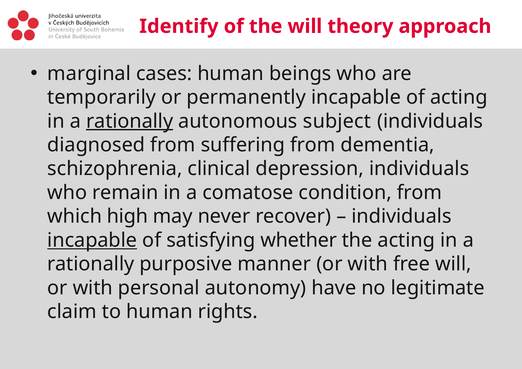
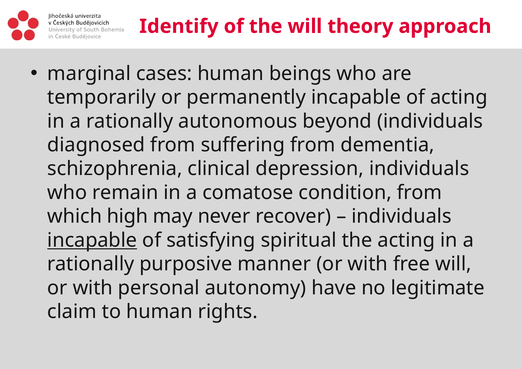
rationally underline: present -> none (130, 121)
subject: subject -> beyond (337, 121)
whether: whether -> spiritual (299, 240)
